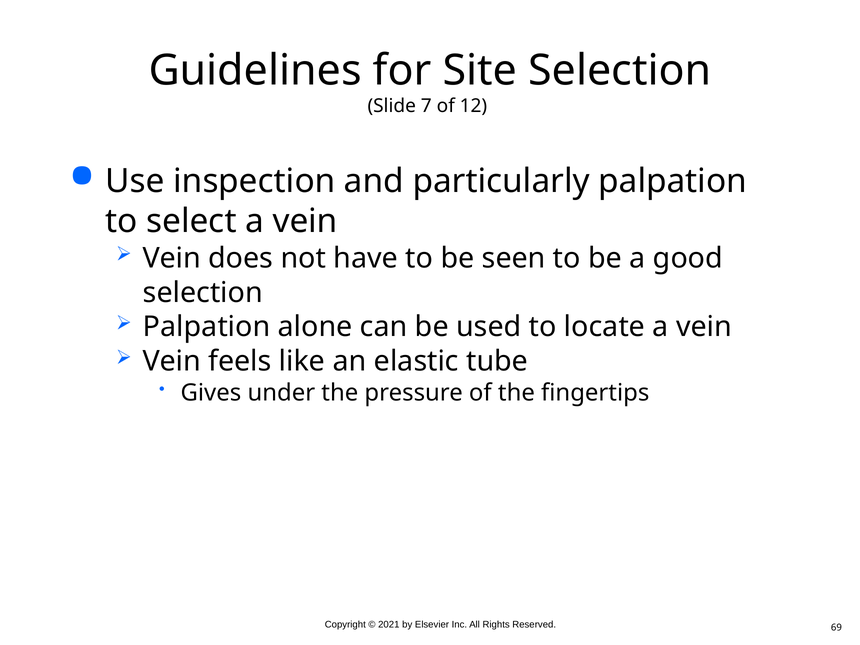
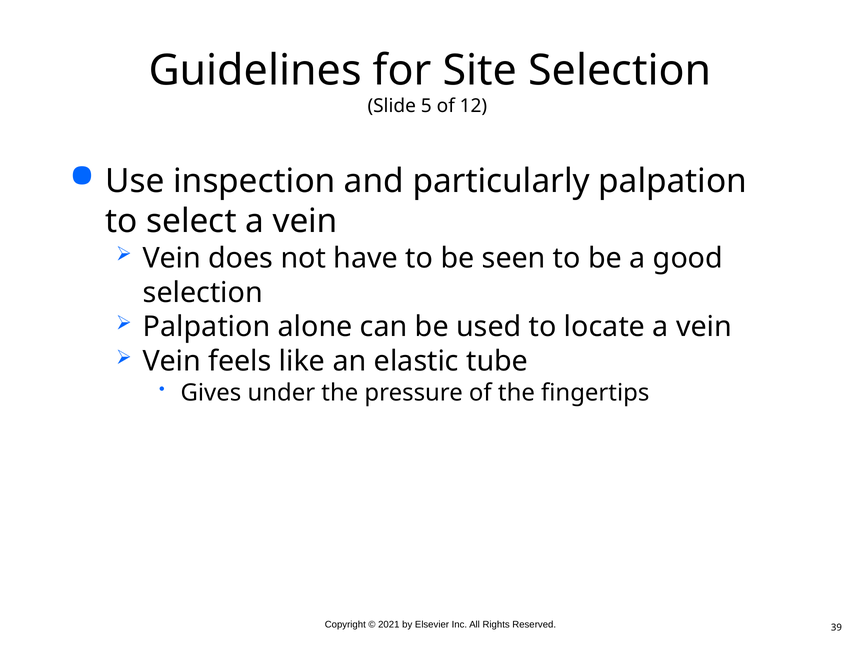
7: 7 -> 5 (426, 106)
69: 69 -> 39 (836, 628)
